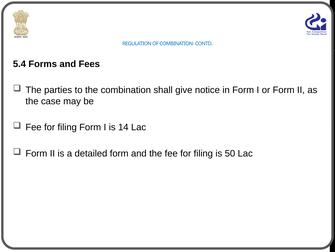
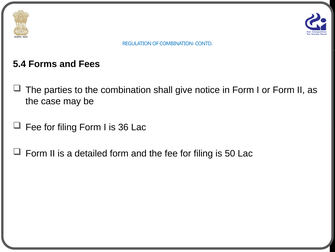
14: 14 -> 36 (123, 127)
